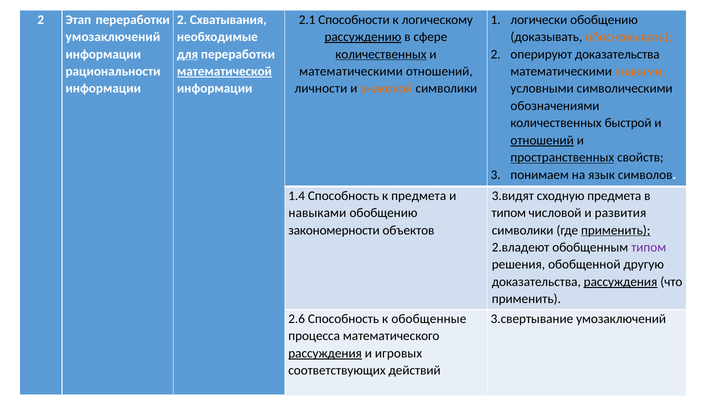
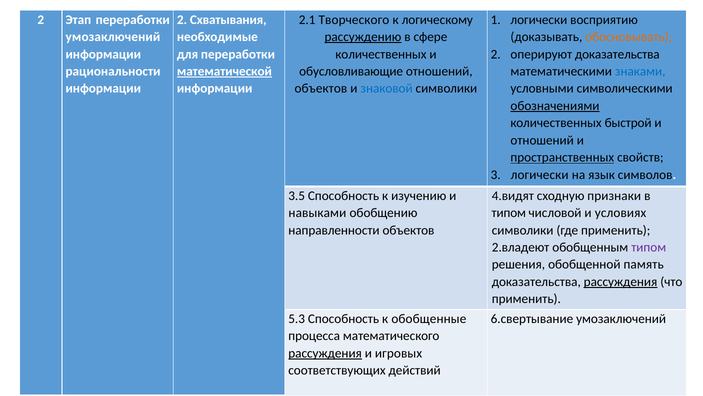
Способности: Способности -> Творческого (354, 20)
логически обобщению: обобщению -> восприятию (604, 20)
для underline: present -> none (187, 54)
количественных underline: present -> none (381, 54)
математическими: математическими -> обусловливающие (351, 71)
знаками colour: orange -> blue (640, 71)
личности: личности -> объектов (321, 88)
знаковой colour: orange -> blue (387, 88)
обозначениями underline: none -> present (555, 106)
отношений underline: present -> none (542, 140)
понимаем: понимаем -> логически (540, 175)
1.4: 1.4 -> 3.5 (297, 195)
к предмета: предмета -> изучению (419, 195)
3.видят: 3.видят -> 4.видят (513, 195)
сходную предмета: предмета -> признаки (614, 195)
развития: развития -> условиях (621, 213)
закономерности: закономерности -> направленности (334, 230)
применить underline: present -> none (616, 230)
другую: другую -> память (644, 264)
2.6: 2.6 -> 5.3 (297, 318)
3.свертывание: 3.свертывание -> 6.свертывание (532, 318)
